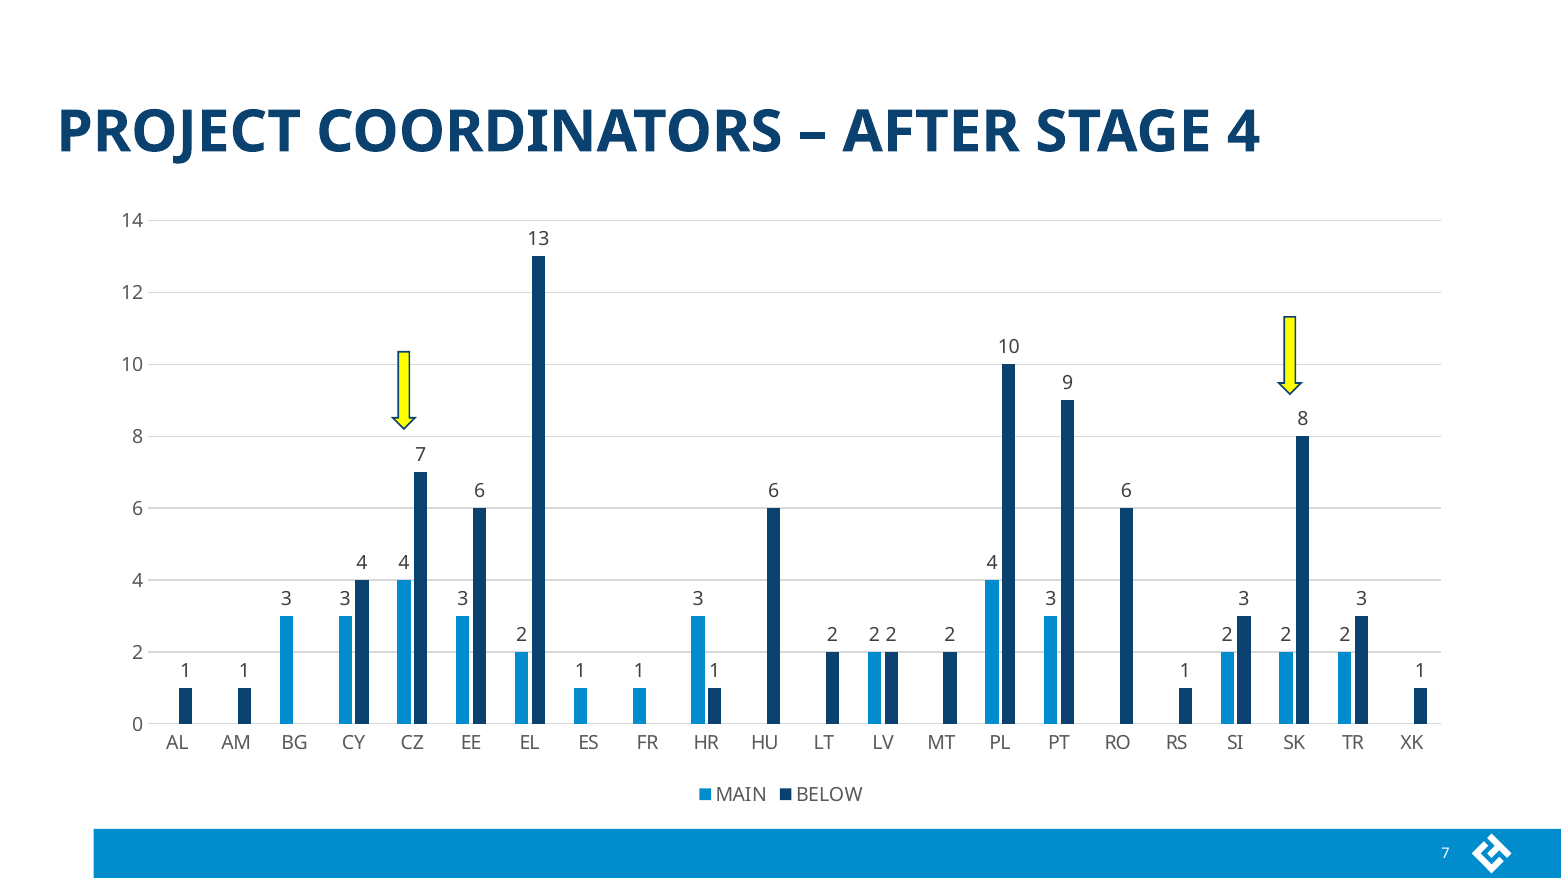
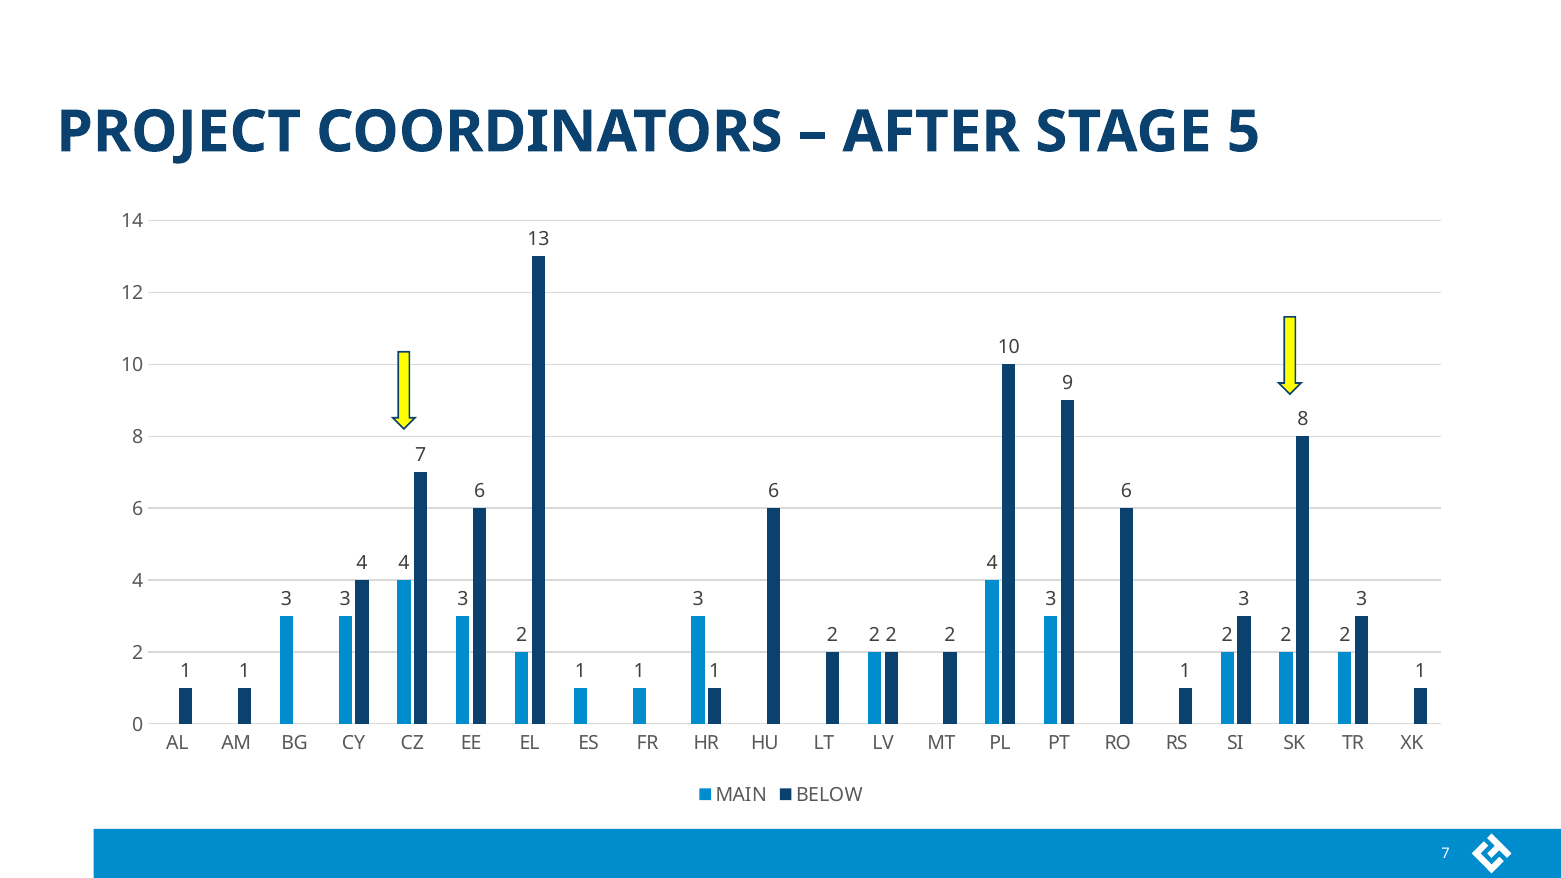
STAGE 4: 4 -> 5 (1244, 132)
